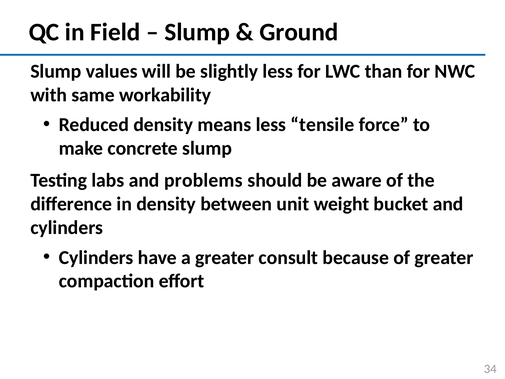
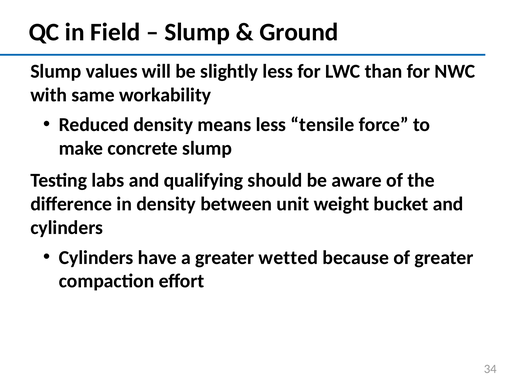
problems: problems -> qualifying (204, 180)
consult: consult -> wetted (288, 257)
